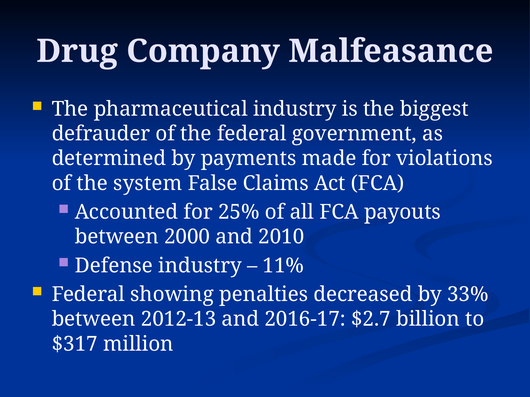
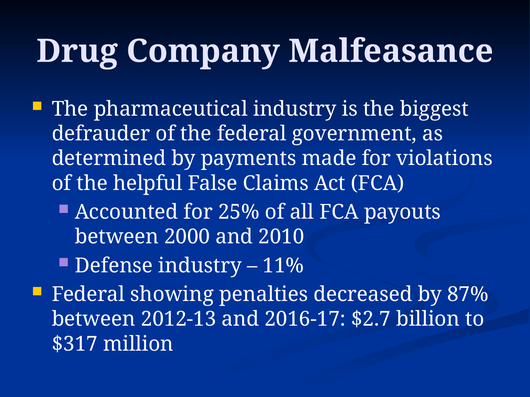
system: system -> helpful (148, 183)
33%: 33% -> 87% (468, 295)
